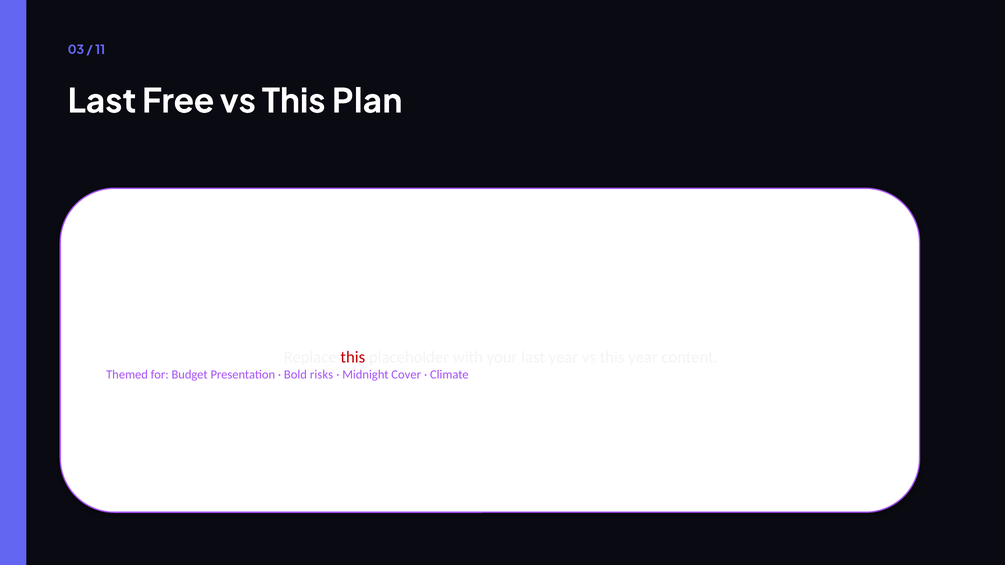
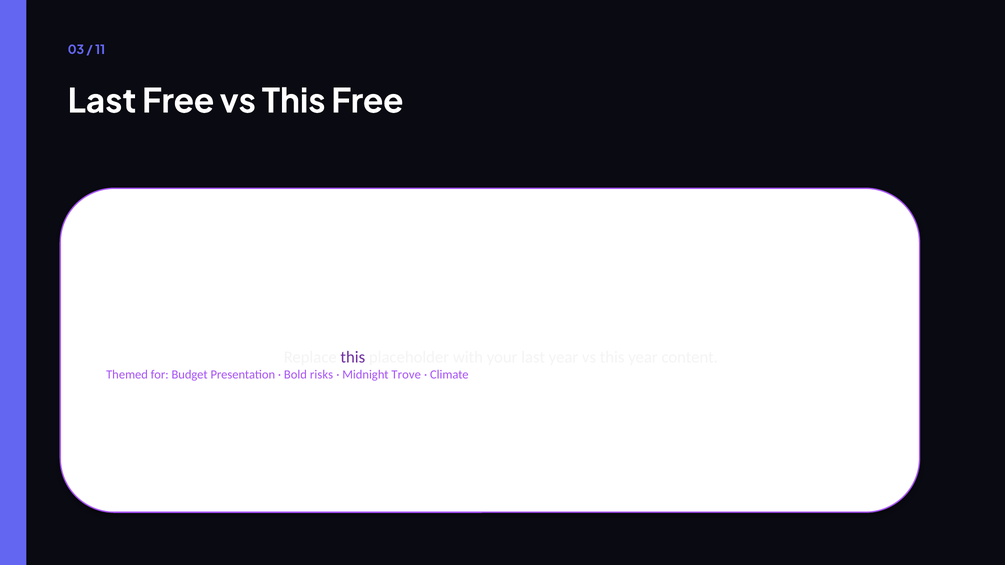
This Plan: Plan -> Free (367, 102)
this colour: red -> purple (353, 357)
Cover: Cover -> Trove (406, 375)
